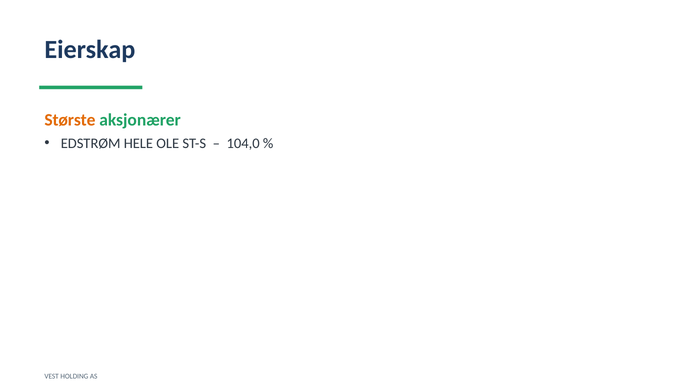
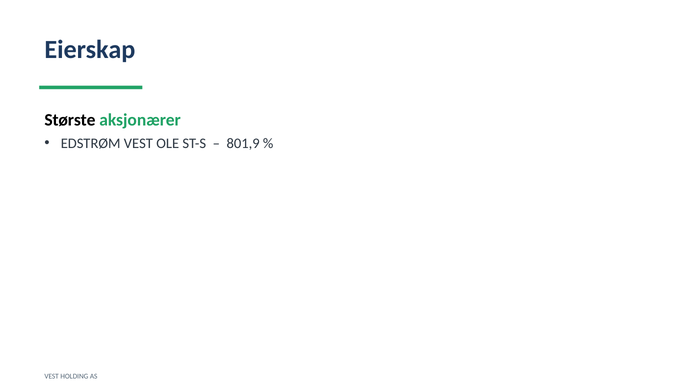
Største colour: orange -> black (70, 120)
EDSTRØM HELE: HELE -> VEST (138, 144)
104,0: 104,0 -> 801,9 (243, 144)
